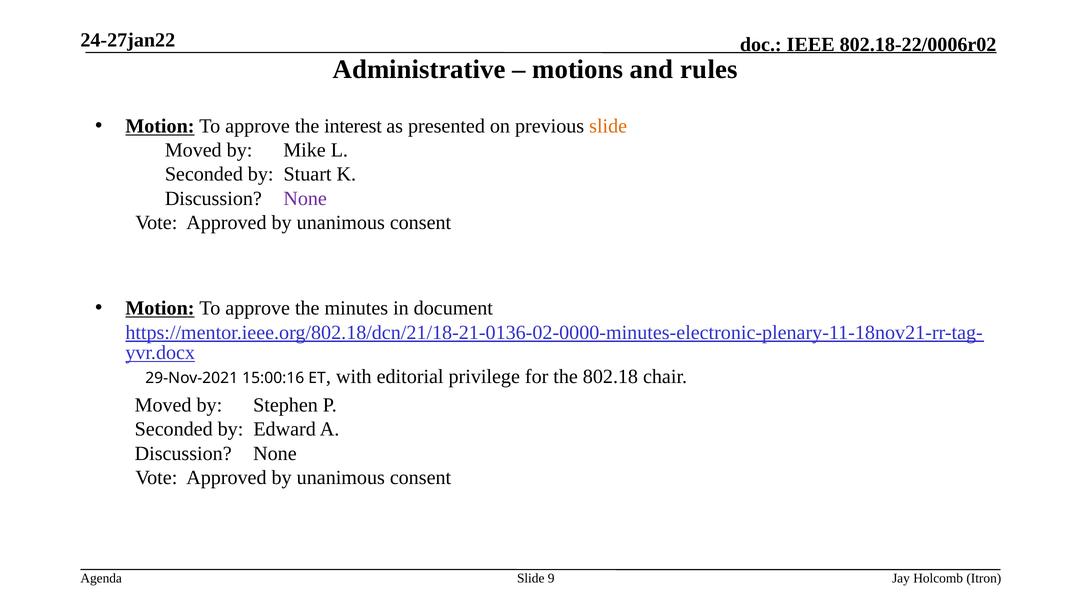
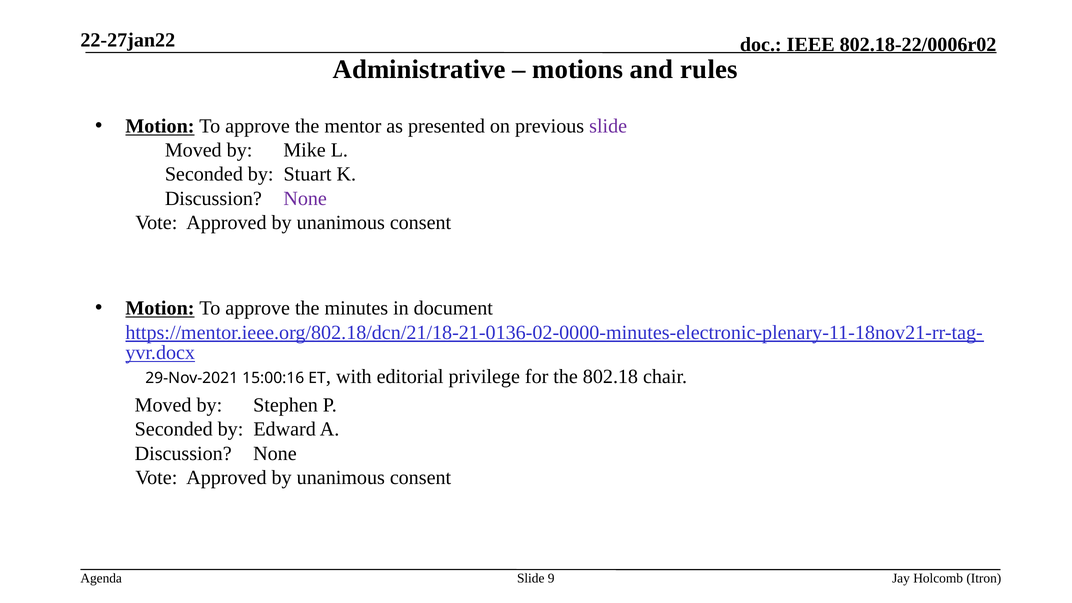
24-27jan22: 24-27jan22 -> 22-27jan22 (128, 40)
interest: interest -> mentor (353, 126)
slide colour: orange -> purple (608, 126)
